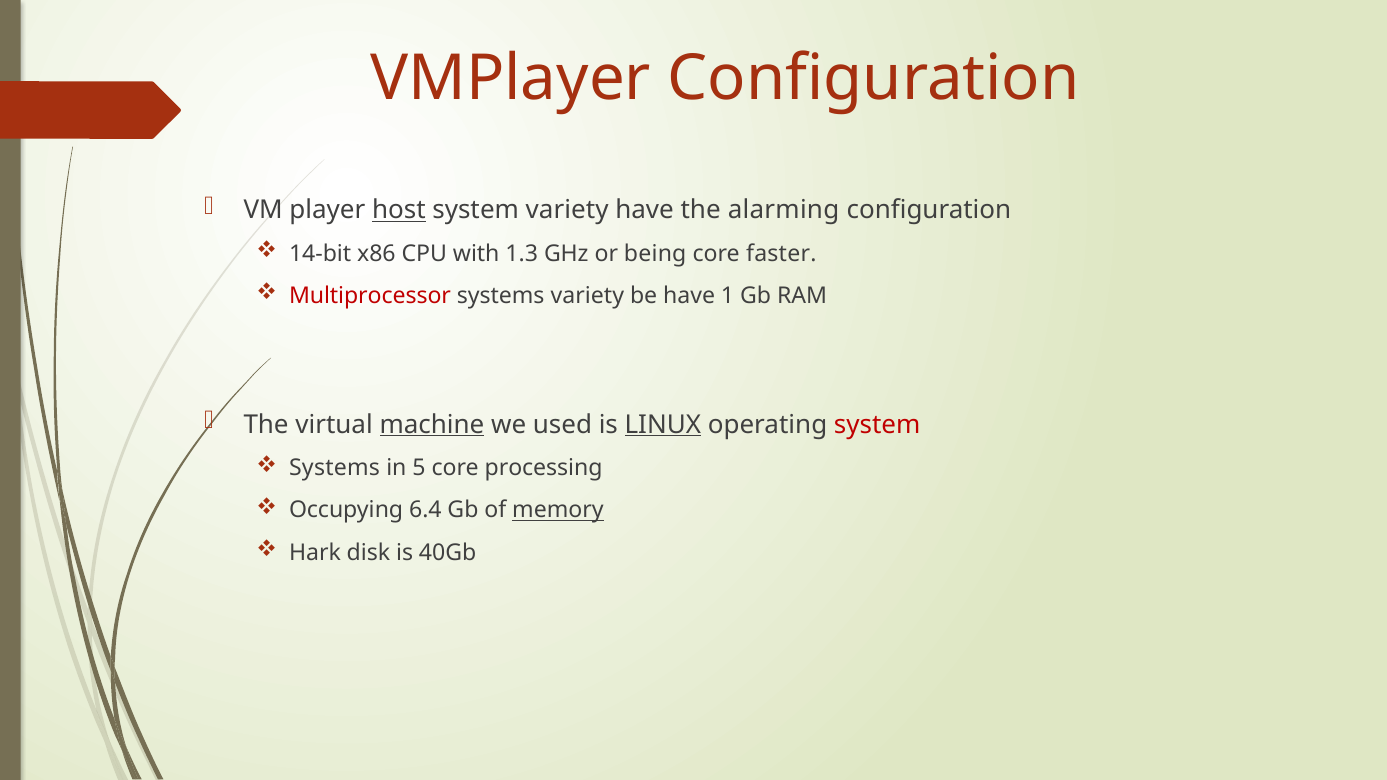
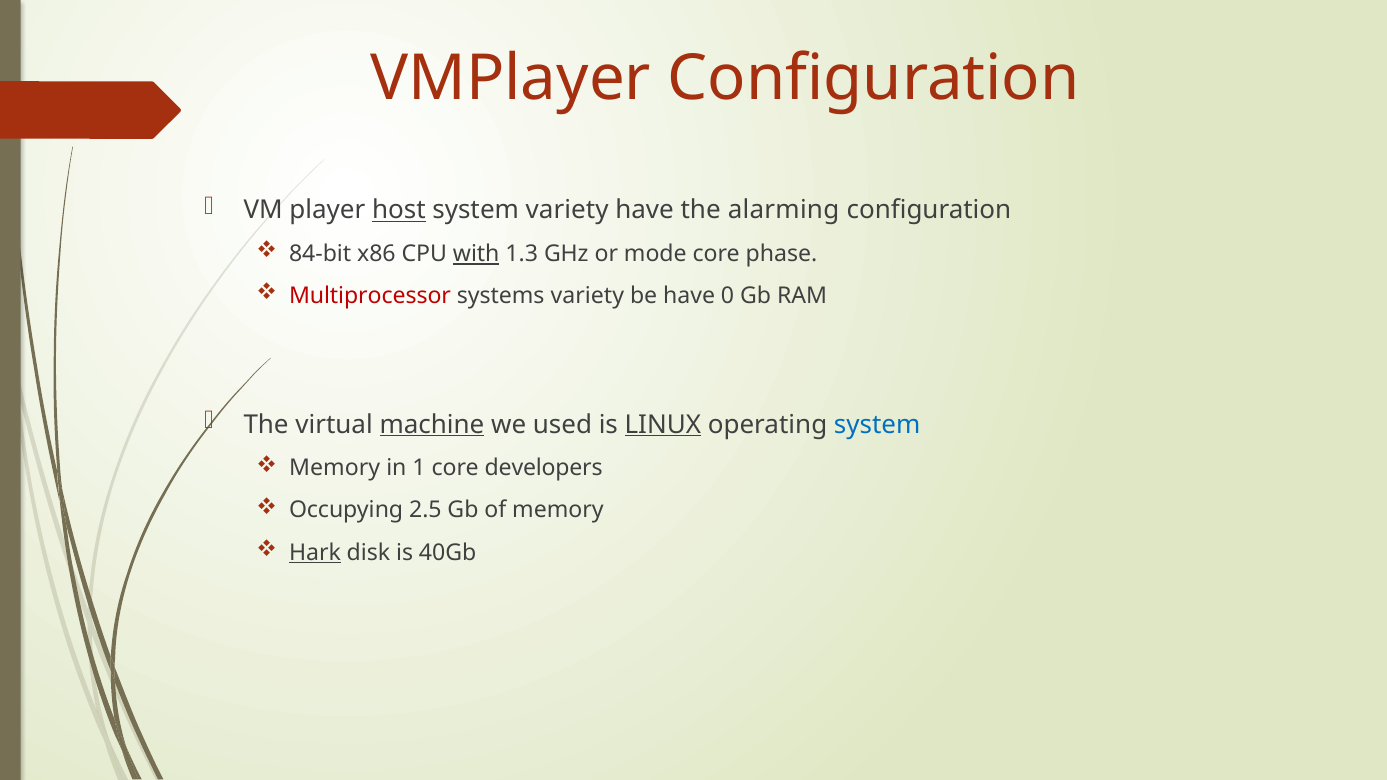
14-bit: 14-bit -> 84-bit (320, 254)
with underline: none -> present (476, 254)
being: being -> mode (655, 254)
faster: faster -> phase (781, 254)
1: 1 -> 0 (728, 296)
system colour: red -> blue (877, 425)
Systems: Systems -> Memory (335, 468)
5: 5 -> 1 (419, 468)
processing: processing -> developers (544, 468)
6.4: 6.4 -> 2.5 (425, 510)
memory underline: present -> none (558, 510)
Hark underline: none -> present (315, 553)
